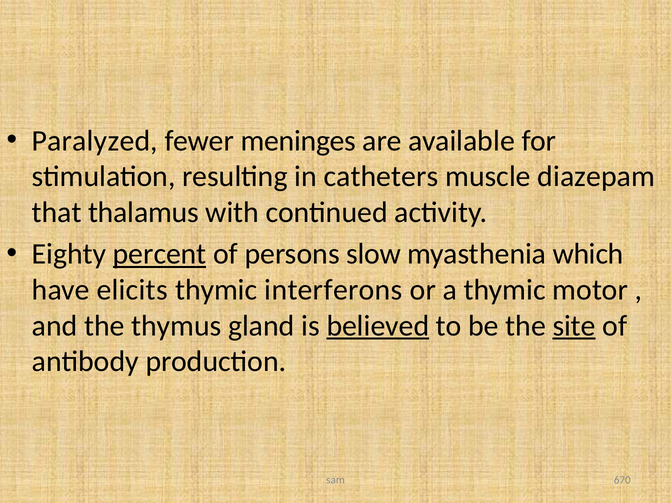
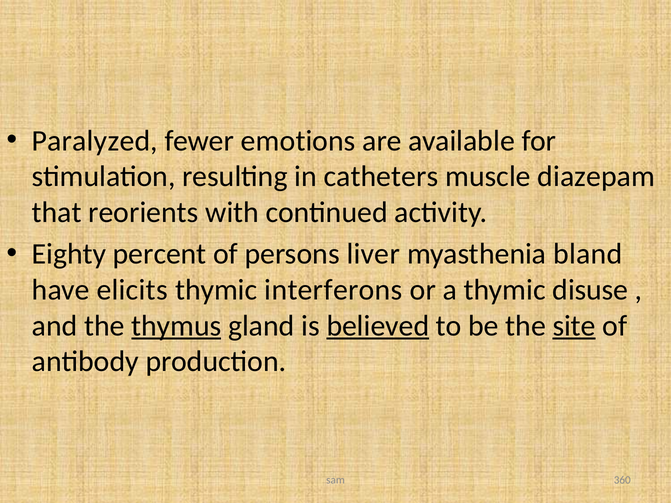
meninges: meninges -> emotions (298, 141)
thalamus: thalamus -> reorients (143, 212)
percent underline: present -> none (160, 254)
slow: slow -> liver (373, 254)
which: which -> bland (588, 254)
motor: motor -> disuse (590, 290)
thymus underline: none -> present (176, 326)
670: 670 -> 360 (622, 480)
